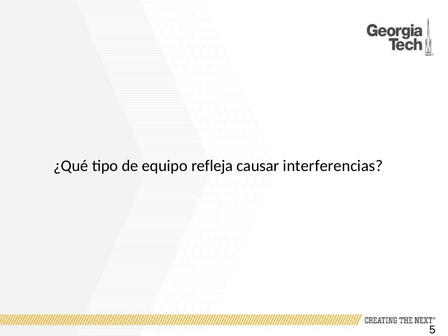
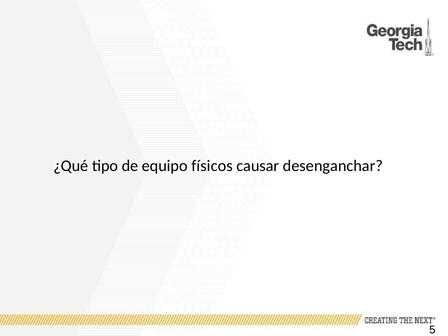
refleja: refleja -> físicos (212, 166)
interferencias: interferencias -> desenganchar (333, 166)
